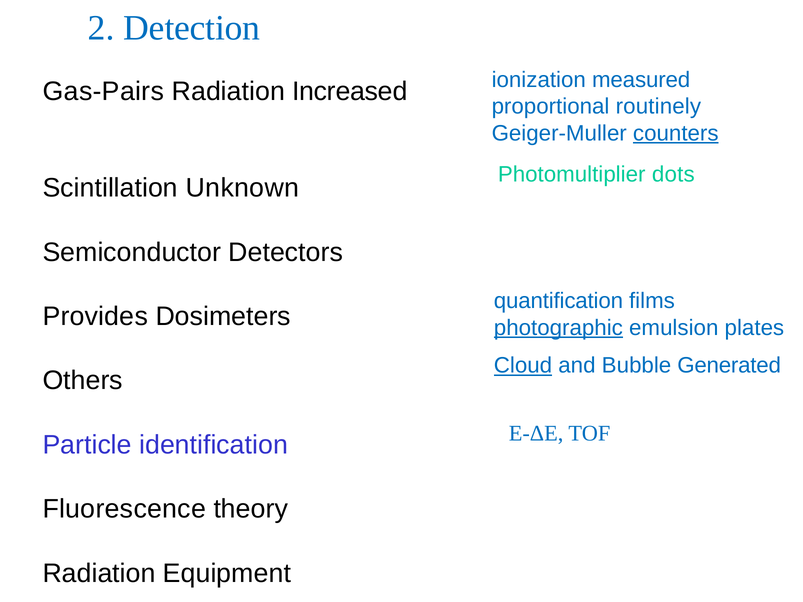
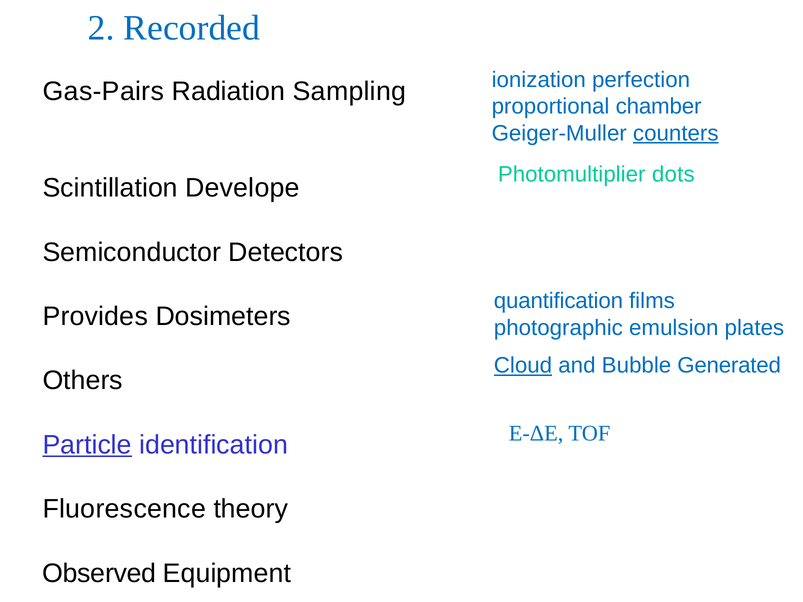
Detection: Detection -> Recorded (192, 28)
measured: measured -> perfection (641, 80)
Increased: Increased -> Sampling (349, 92)
routinely: routinely -> chamber (659, 106)
Unknown: Unknown -> Develope (242, 188)
photographic underline: present -> none (558, 328)
Particle underline: none -> present (87, 445)
Radiation: Radiation -> Observed (99, 573)
